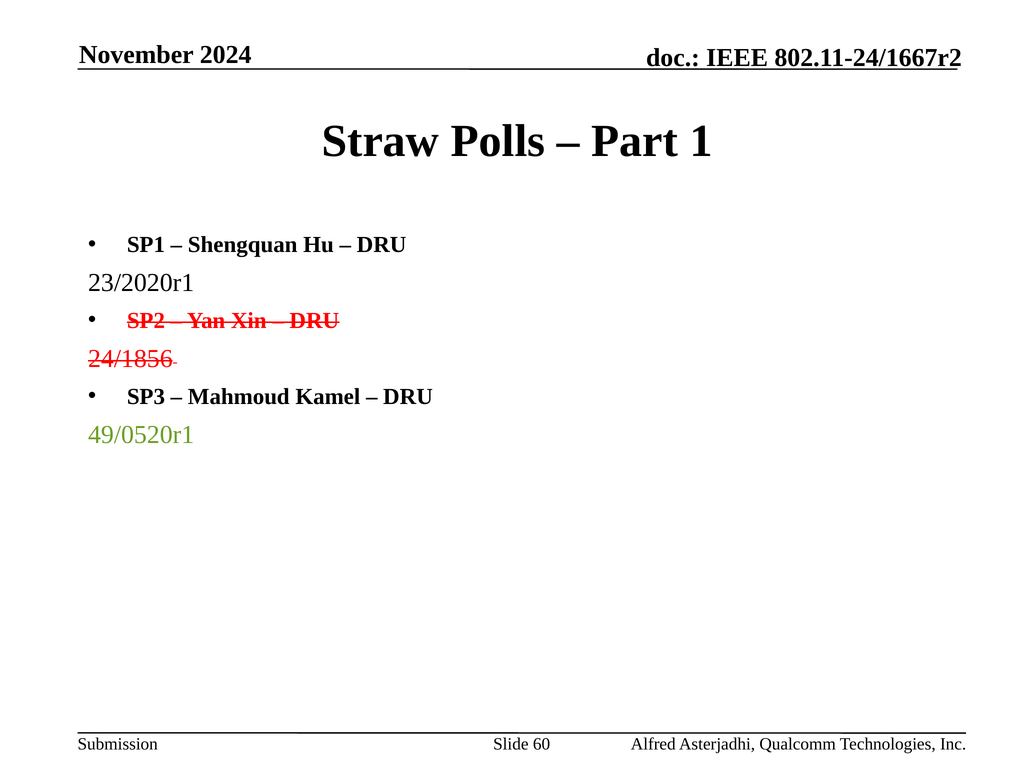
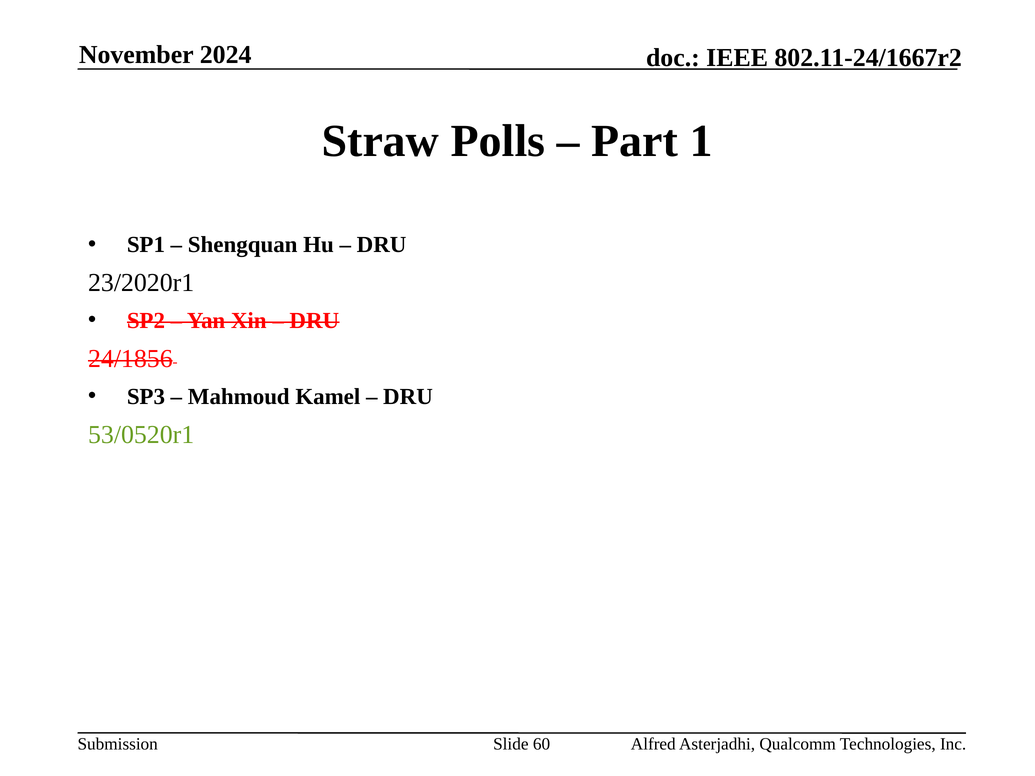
49/0520r1: 49/0520r1 -> 53/0520r1 (141, 435)
